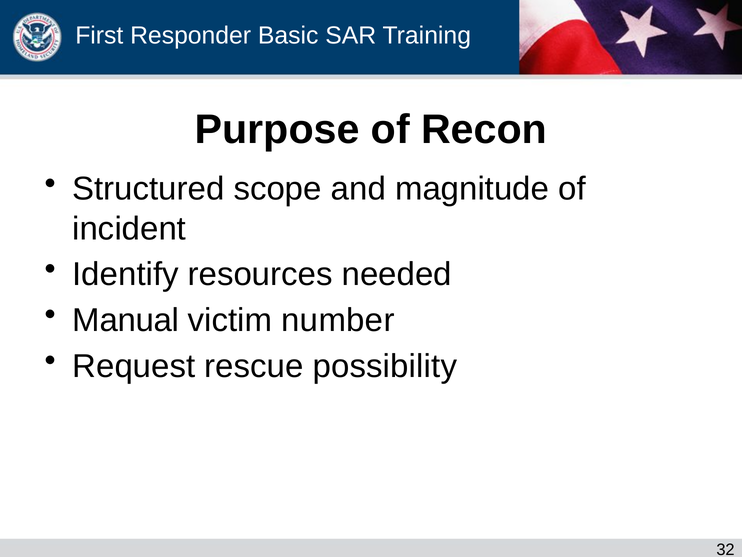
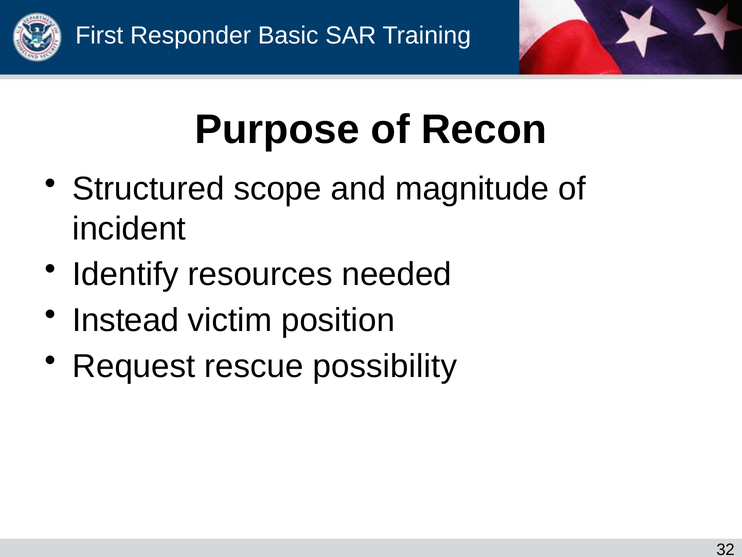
Manual: Manual -> Instead (126, 320)
number: number -> position (338, 320)
